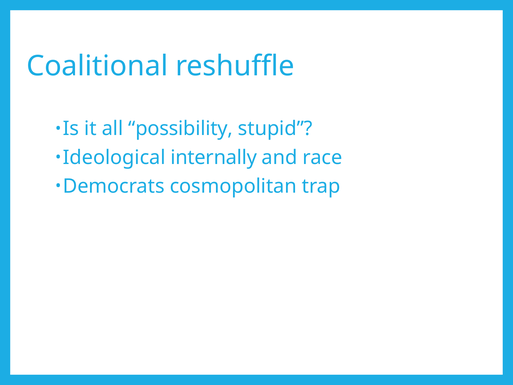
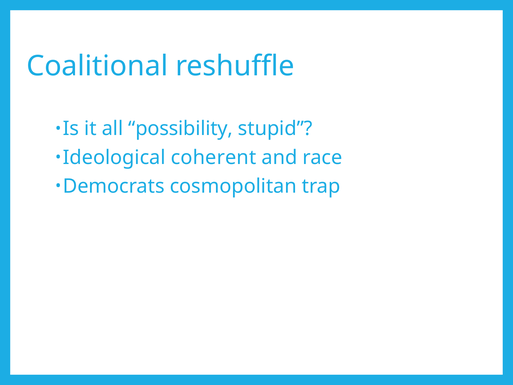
internally: internally -> coherent (213, 157)
